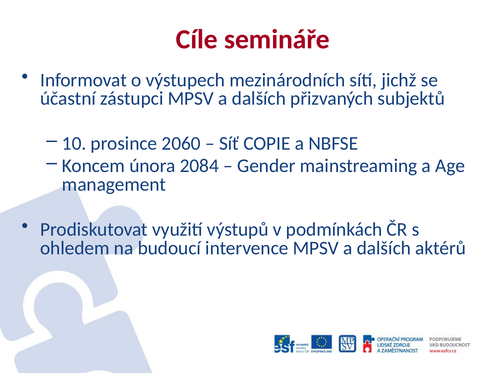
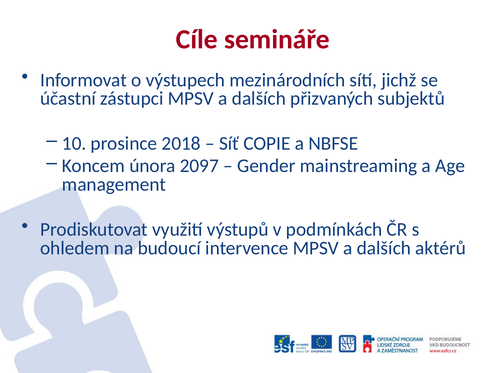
2060: 2060 -> 2018 (181, 143)
2084: 2084 -> 2097 (199, 166)
